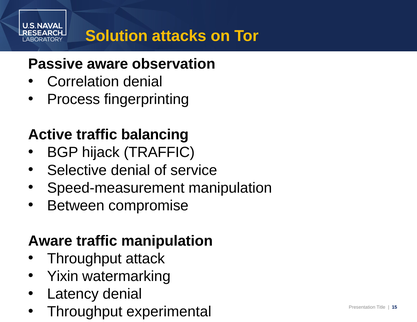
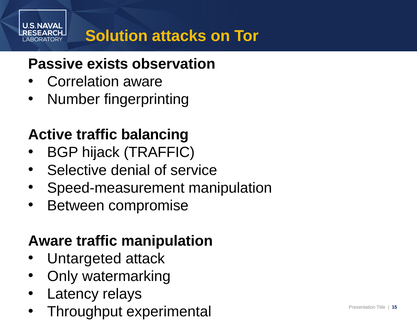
Passive aware: aware -> exists (108, 64)
Correlation denial: denial -> aware (143, 82)
Process: Process -> Number (74, 99)
Throughput: Throughput -> Untargeted (84, 259)
Yixin: Yixin -> Only (63, 276)
Latency denial: denial -> relays (122, 294)
